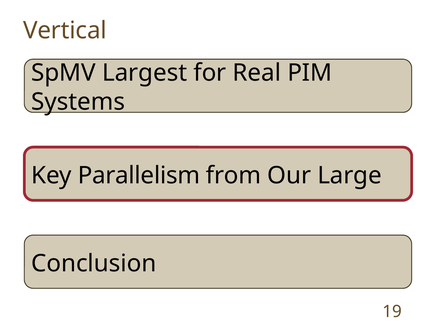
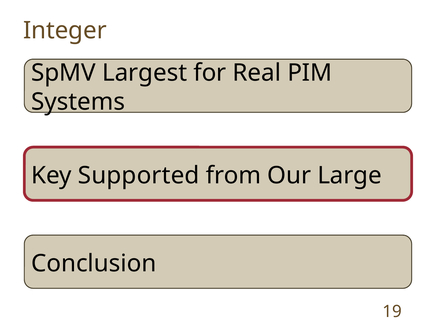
Vertical: Vertical -> Integer (65, 31)
Parallelism: Parallelism -> Supported (139, 175)
